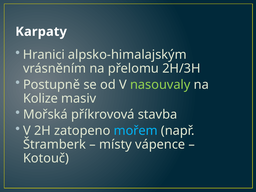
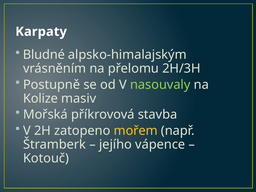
Hranici: Hranici -> Bludné (44, 55)
mořem colour: light blue -> yellow (136, 131)
místy: místy -> jejího (115, 145)
